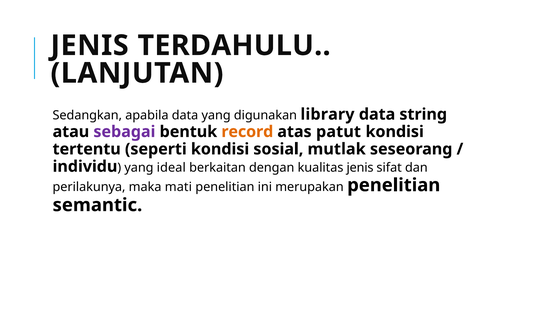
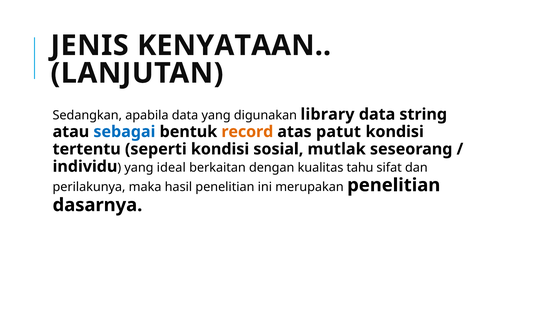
TERDAHULU: TERDAHULU -> KENYATAAN (234, 45)
sebagai colour: purple -> blue (124, 132)
kualitas jenis: jenis -> tahu (360, 167)
mati: mati -> hasil (178, 187)
semantic: semantic -> dasarnya (97, 205)
